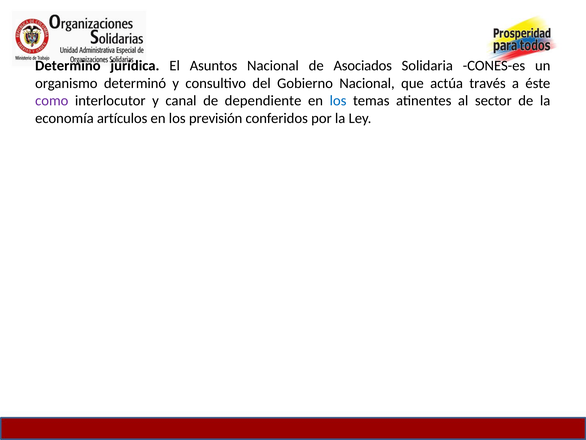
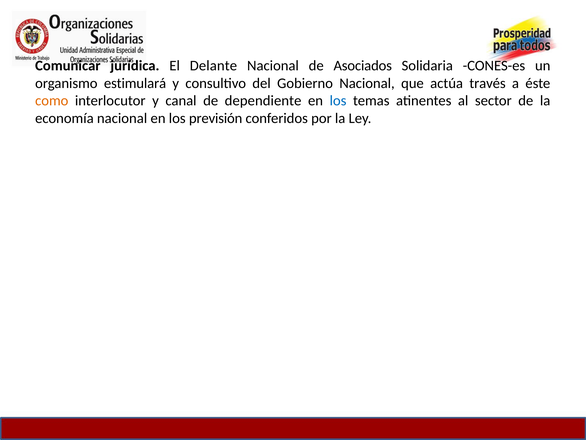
Determino: Determino -> Comunicar (68, 66)
Asuntos: Asuntos -> Delante (213, 66)
determinó: determinó -> estimulará (135, 83)
como colour: purple -> orange (52, 101)
economía artículos: artículos -> nacional (122, 118)
